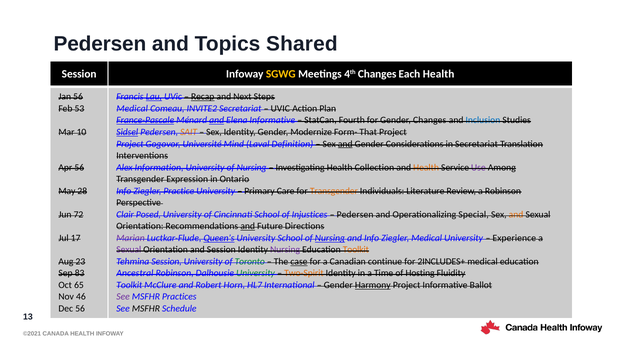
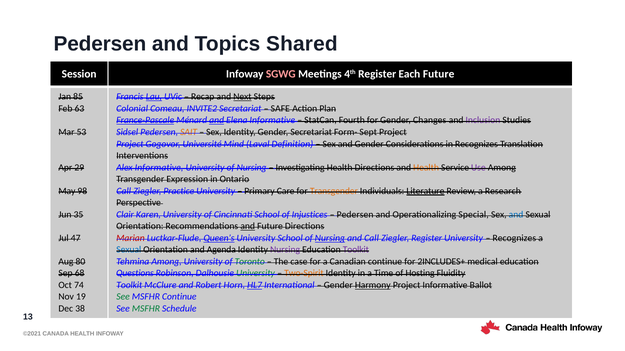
SGWG colour: yellow -> pink (281, 74)
4th Changes: Changes -> Register (377, 74)
Each Health: Health -> Future (439, 74)
Jan 56: 56 -> 85 (78, 97)
Recap underline: present -> none (203, 97)
Next underline: none -> present (242, 97)
53: 53 -> 63 (79, 109)
Medical: Medical -> Colonial (132, 109)
UVIC: UVIC -> SAFE (280, 109)
Inclusion colour: blue -> purple (483, 121)
10: 10 -> 53 (81, 132)
Sidsel underline: present -> none (127, 132)
Gender Modernize: Modernize -> Secretariat (311, 132)
That: That -> Sept (368, 132)
and underline: present -> none (345, 144)
in Secretariat: Secretariat -> Recognizes (477, 144)
Apr 56: 56 -> 29 (79, 168)
Alex Information: Information -> Informative (159, 168)
Health Collection: Collection -> Directions (374, 168)
28: 28 -> 98 (82, 191)
Info: Info -> Call (124, 191)
Literature underline: none -> present (425, 191)
a Robinson: Robinson -> Research (503, 191)
72: 72 -> 35 (78, 215)
Posed: Posed -> Karen (148, 215)
and colour: orange -> blue (516, 215)
17: 17 -> 47 (76, 238)
Marian colour: purple -> red (131, 238)
and Info: Info -> Call (372, 238)
Ziegler Medical: Medical -> Register (427, 238)
Experience: Experience -> Recognizes (514, 238)
Sexual colour: purple -> blue (129, 250)
and Session: Session -> Agenda (221, 250)
Toolkit colour: orange -> purple (356, 250)
23: 23 -> 80 (80, 262)
Tehmina Session: Session -> Among (167, 262)
case underline: present -> none (299, 262)
83: 83 -> 68 (80, 274)
Ancestral: Ancestral -> Questions (135, 274)
65: 65 -> 74 (79, 286)
HL7 underline: none -> present (255, 286)
46: 46 -> 19 (81, 297)
See colour: purple -> green (123, 297)
MSFHR Practices: Practices -> Continue (179, 297)
Dec 56: 56 -> 38 (80, 309)
MSFHR colour: black -> green (146, 309)
